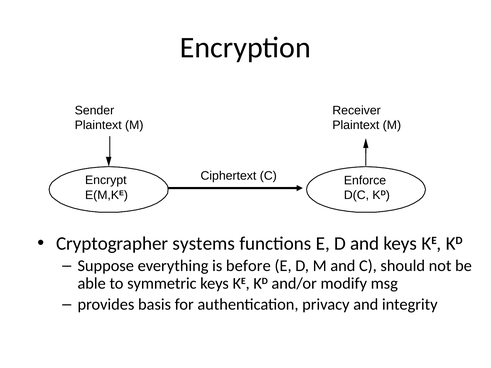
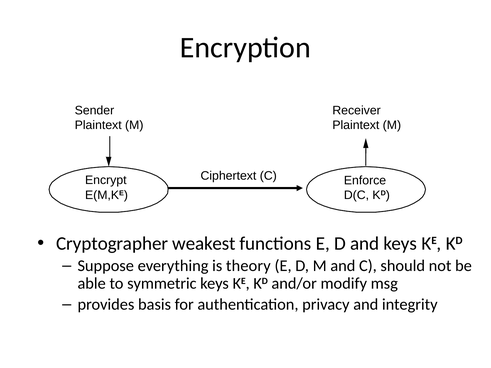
systems: systems -> weakest (204, 244)
before: before -> theory (248, 266)
